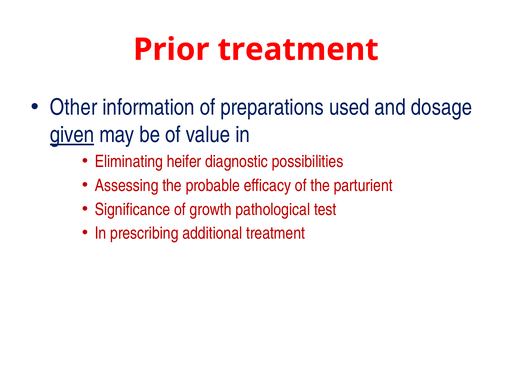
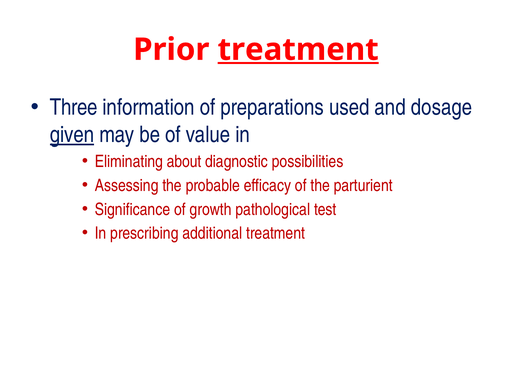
treatment underline: none -> present (298, 50)
Other: Other -> Three (74, 107)
heifer: heifer -> about (184, 162)
